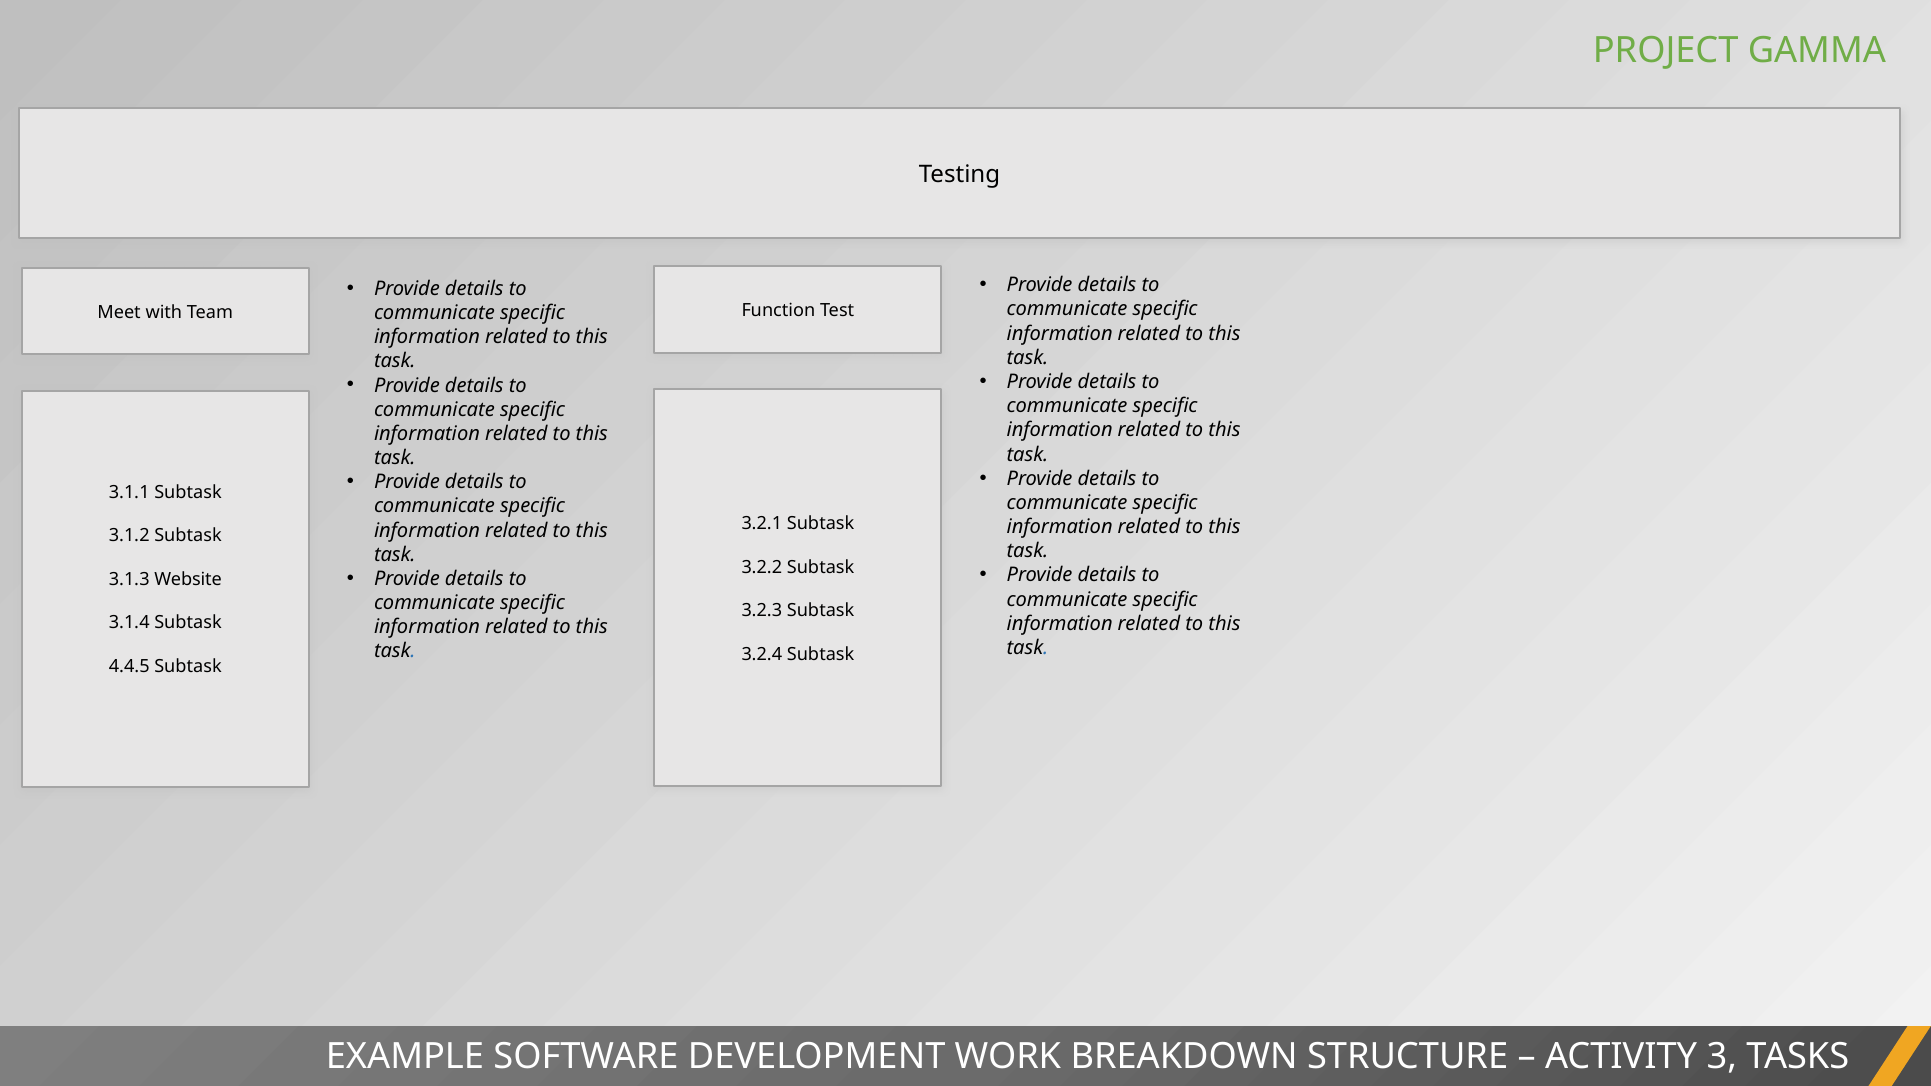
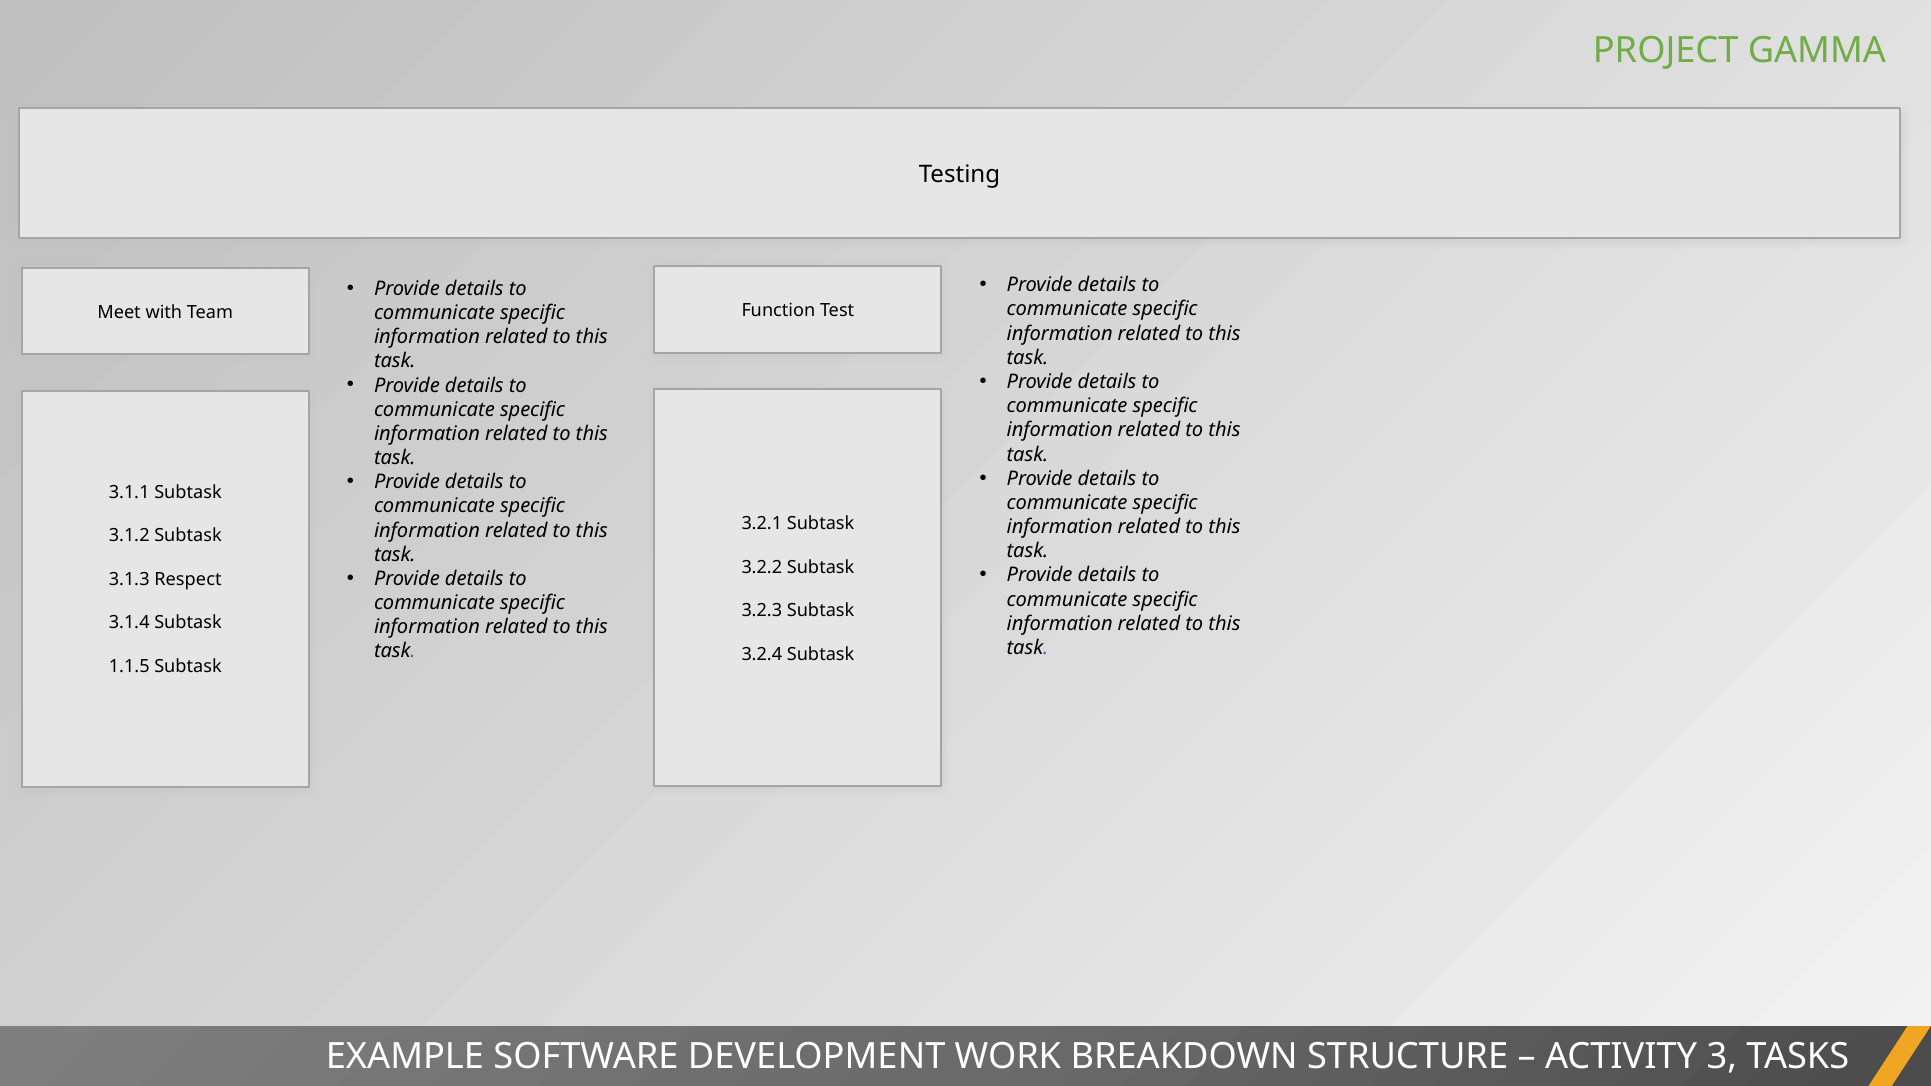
Website: Website -> Respect (188, 580)
4.4.5: 4.4.5 -> 1.1.5 (129, 667)
